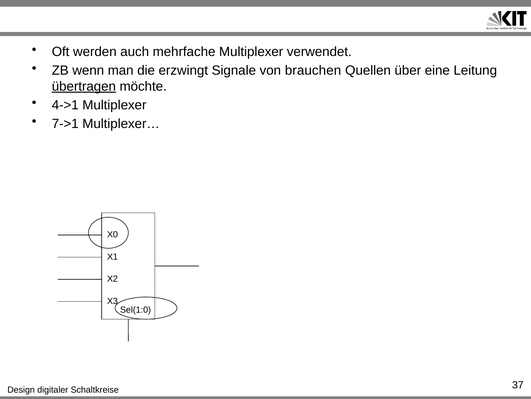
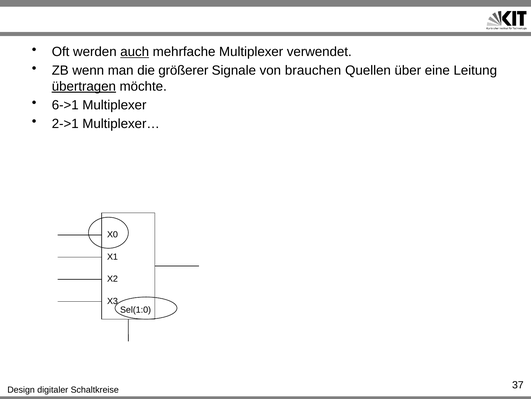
auch underline: none -> present (135, 52)
erzwingt: erzwingt -> größerer (183, 70)
4->1: 4->1 -> 6->1 (65, 105)
7->1: 7->1 -> 2->1 (65, 123)
